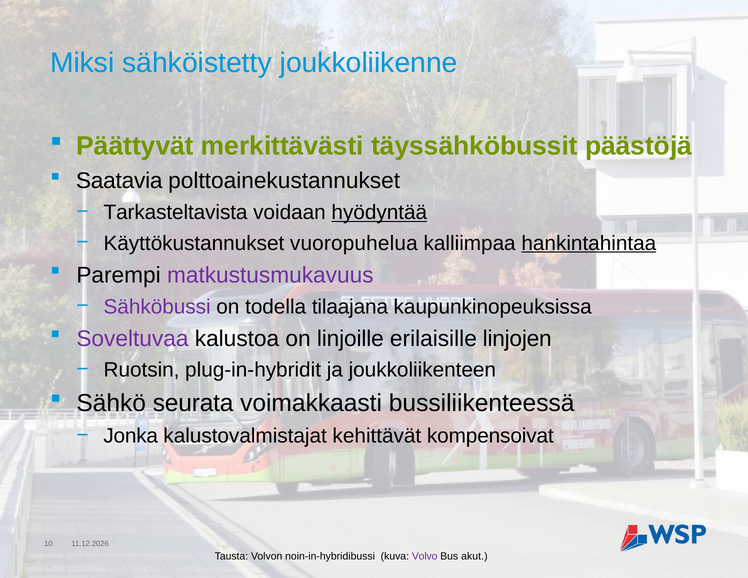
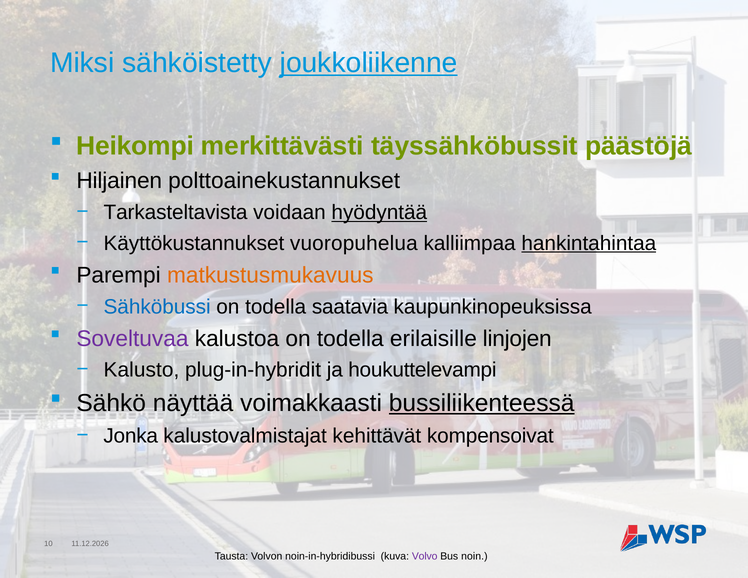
joukkoliikenne underline: none -> present (369, 63)
Päättyvät: Päättyvät -> Heikompi (135, 146)
Saatavia: Saatavia -> Hiljainen (119, 181)
matkustusmukavuus colour: purple -> orange (270, 275)
Sähköbussi colour: purple -> blue (157, 307)
tilaajana: tilaajana -> saatavia (350, 307)
kalustoa on linjoille: linjoille -> todella (350, 339)
Ruotsin: Ruotsin -> Kalusto (141, 370)
joukkoliikenteen: joukkoliikenteen -> houkuttelevampi (422, 370)
seurata: seurata -> näyttää (193, 403)
bussiliikenteessä underline: none -> present (482, 403)
akut: akut -> noin (474, 556)
